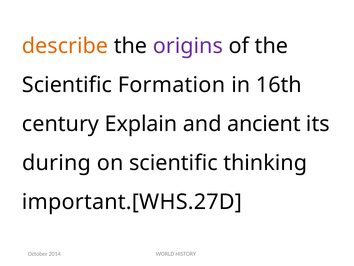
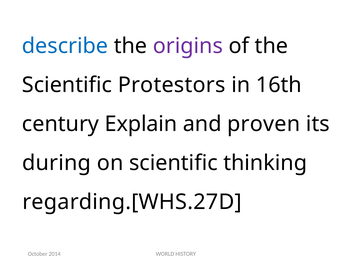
describe colour: orange -> blue (65, 46)
Formation: Formation -> Protestors (172, 85)
ancient: ancient -> proven (264, 124)
important.[WHS.27D: important.[WHS.27D -> regarding.[WHS.27D (132, 201)
